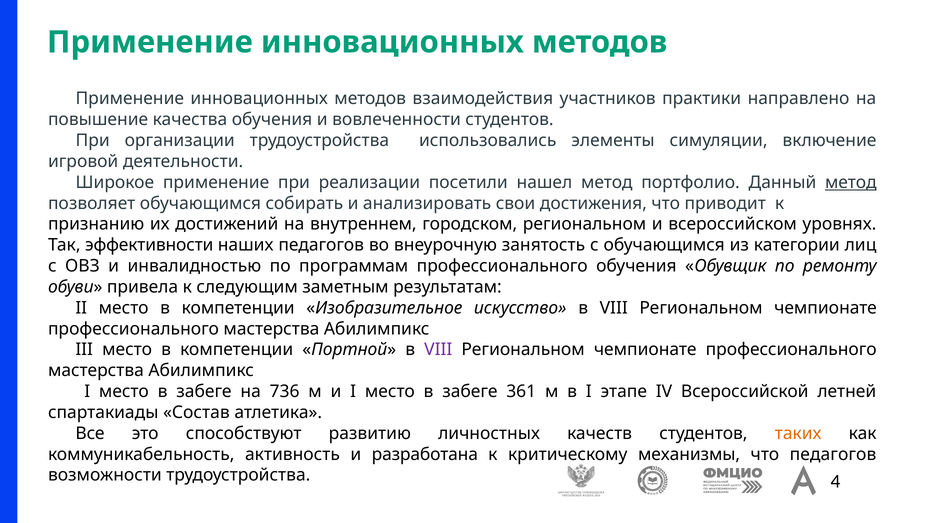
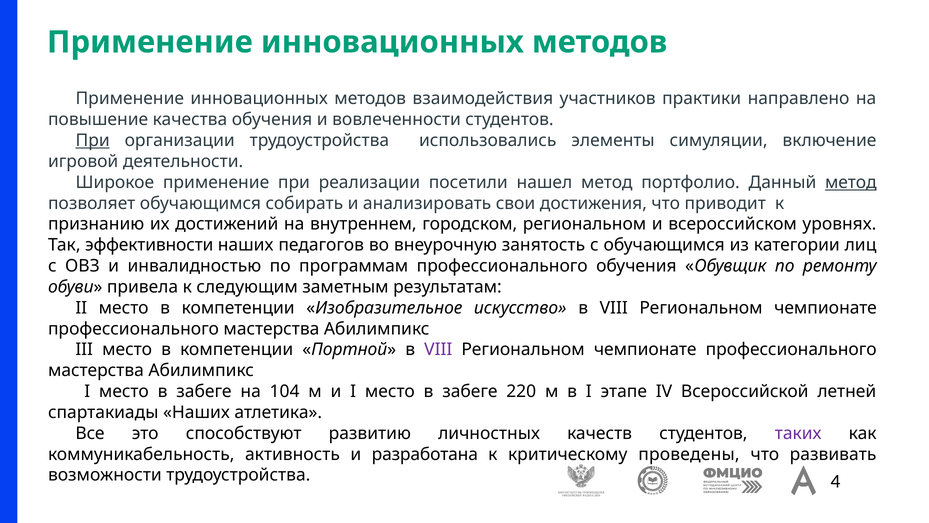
При underline: none -> present (93, 140)
736: 736 -> 104 (285, 391)
361: 361 -> 220 (521, 391)
спартакиады Состав: Состав -> Наших (196, 412)
таких colour: orange -> purple (798, 433)
механизмы: механизмы -> проведены (689, 454)
что педагогов: педагогов -> развивать (833, 454)
